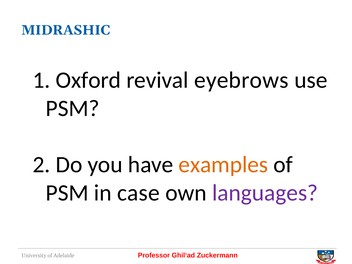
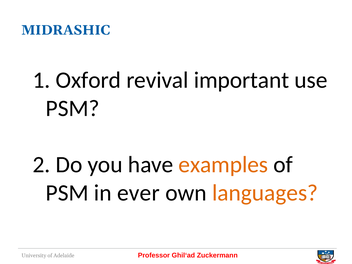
eyebrows: eyebrows -> important (241, 80)
case: case -> ever (138, 193)
languages colour: purple -> orange (265, 193)
